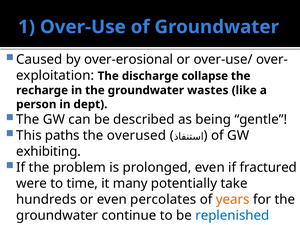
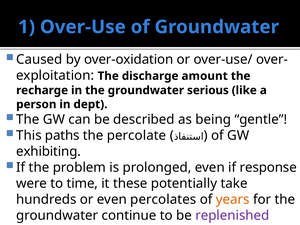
over-erosional: over-erosional -> over-oxidation (129, 59)
collapse: collapse -> amount (205, 76)
wastes: wastes -> serious (208, 90)
overused: overused -> percolate (137, 135)
fractured: fractured -> response (268, 167)
many: many -> these (130, 183)
replenished colour: blue -> purple (232, 215)
